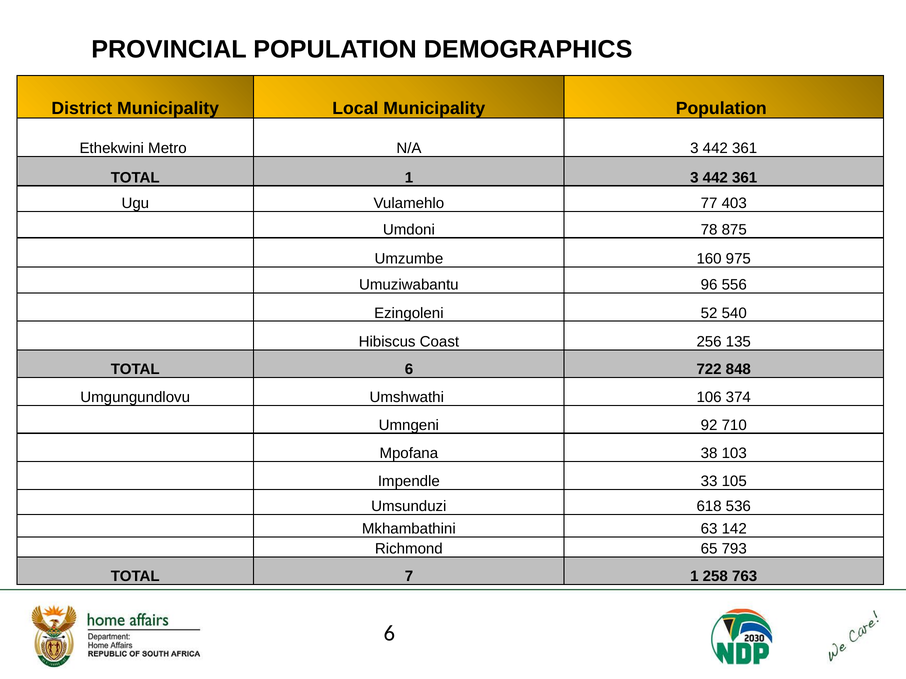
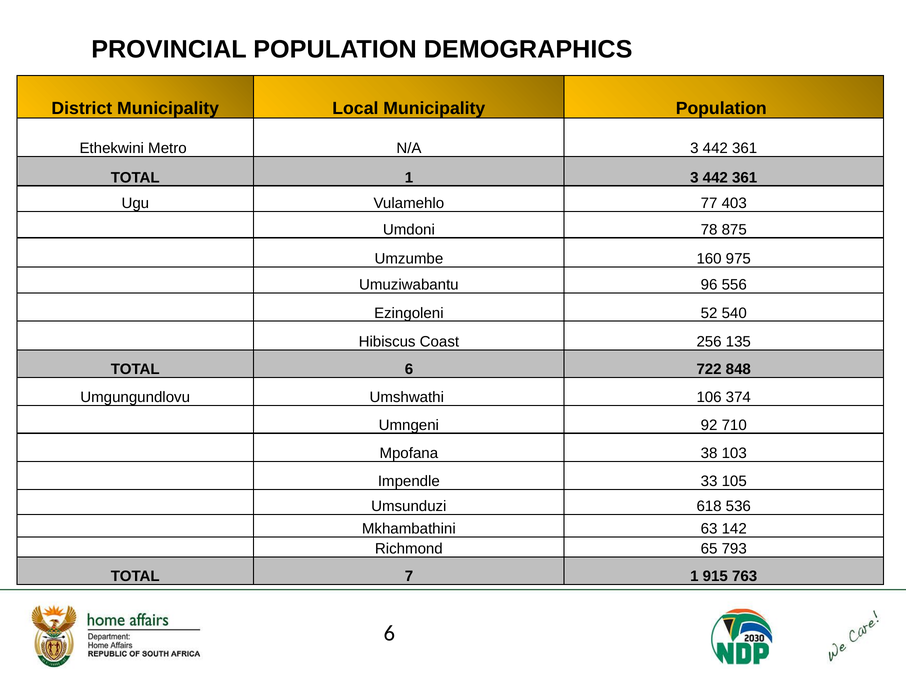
258: 258 -> 915 (715, 577)
